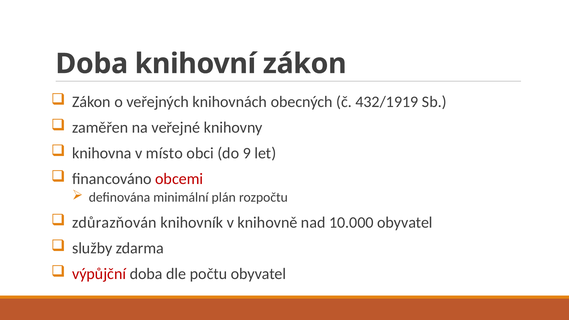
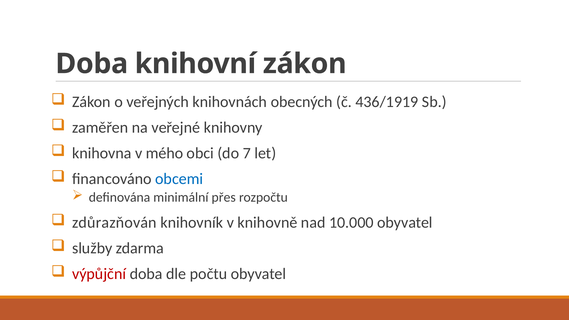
432/1919: 432/1919 -> 436/1919 (387, 102)
místo: místo -> mého (165, 153)
9: 9 -> 7 (247, 153)
obcemi colour: red -> blue (179, 179)
plán: plán -> přes (224, 197)
